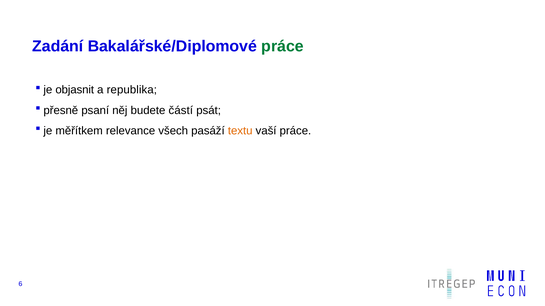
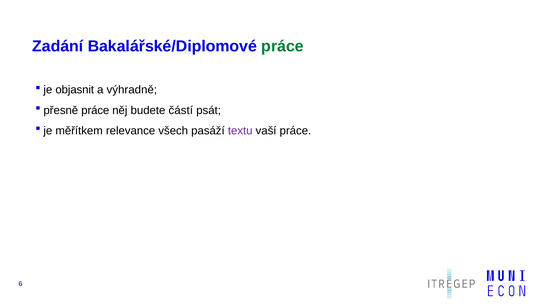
republika: republika -> výhradně (132, 90)
psaní: psaní -> práce (95, 110)
textu colour: orange -> purple (240, 131)
